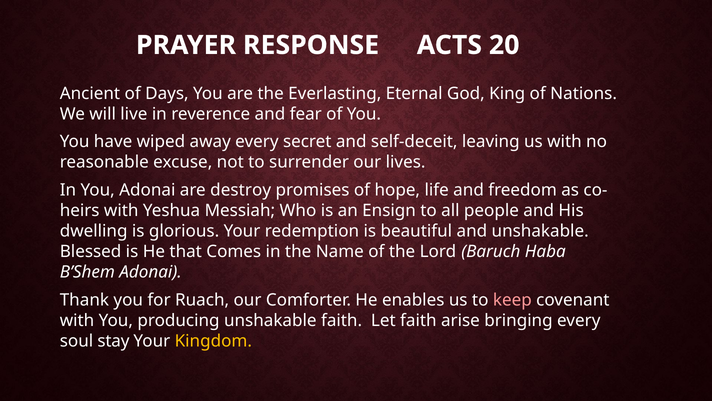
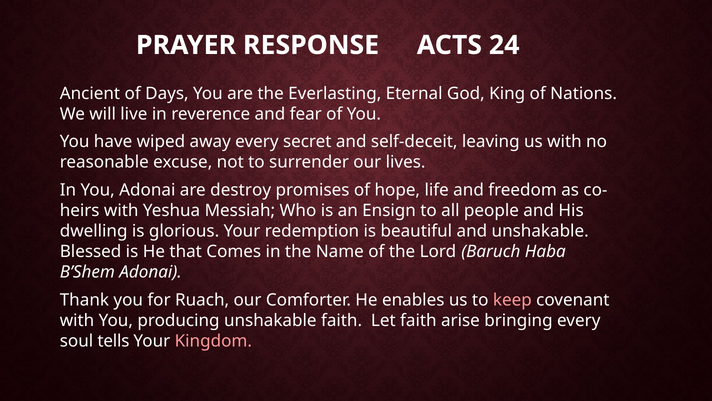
20: 20 -> 24 (504, 45)
stay: stay -> tells (113, 341)
Kingdom colour: yellow -> pink (213, 341)
